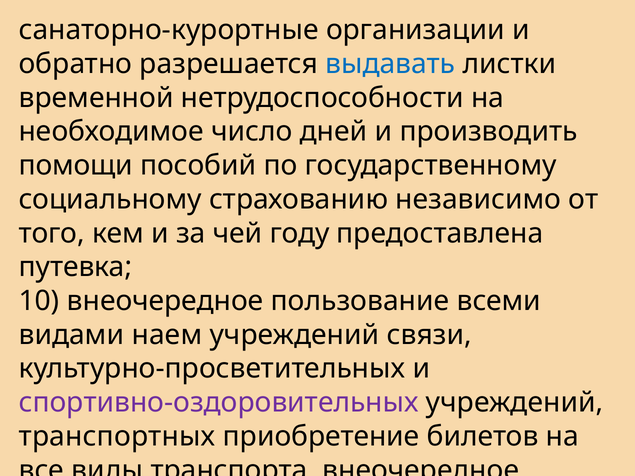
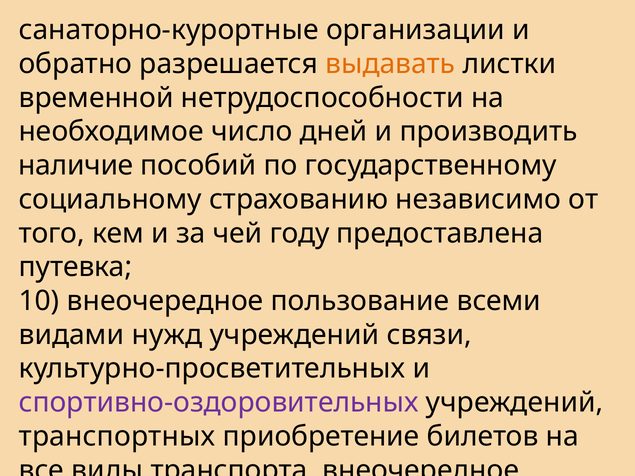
выдавать colour: blue -> orange (390, 64)
помощи: помощи -> наличие (76, 166)
наем: наем -> нужд (167, 335)
